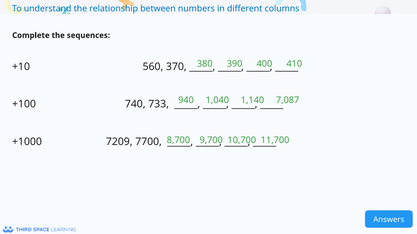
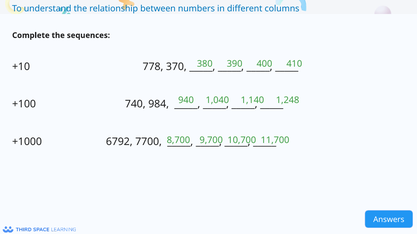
560: 560 -> 778 (153, 67)
7,087: 7,087 -> 1,248 (288, 100)
733: 733 -> 984 (159, 104)
7209: 7209 -> 6792 (119, 142)
